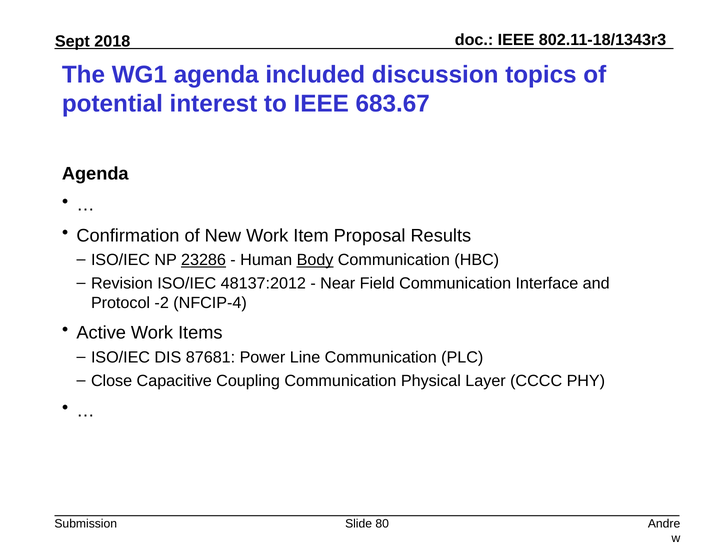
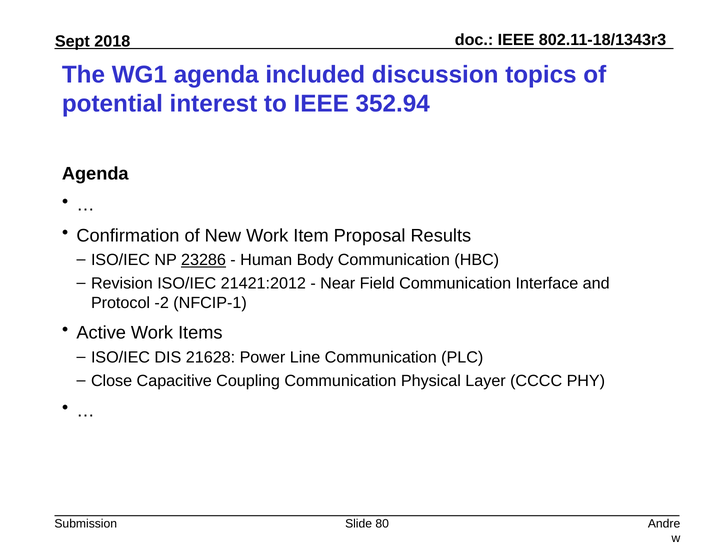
683.67: 683.67 -> 352.94 (393, 104)
Body underline: present -> none (315, 260)
48137:2012: 48137:2012 -> 21421:2012 (263, 283)
NFCIP-4: NFCIP-4 -> NFCIP-1 (210, 303)
87681: 87681 -> 21628 (211, 357)
